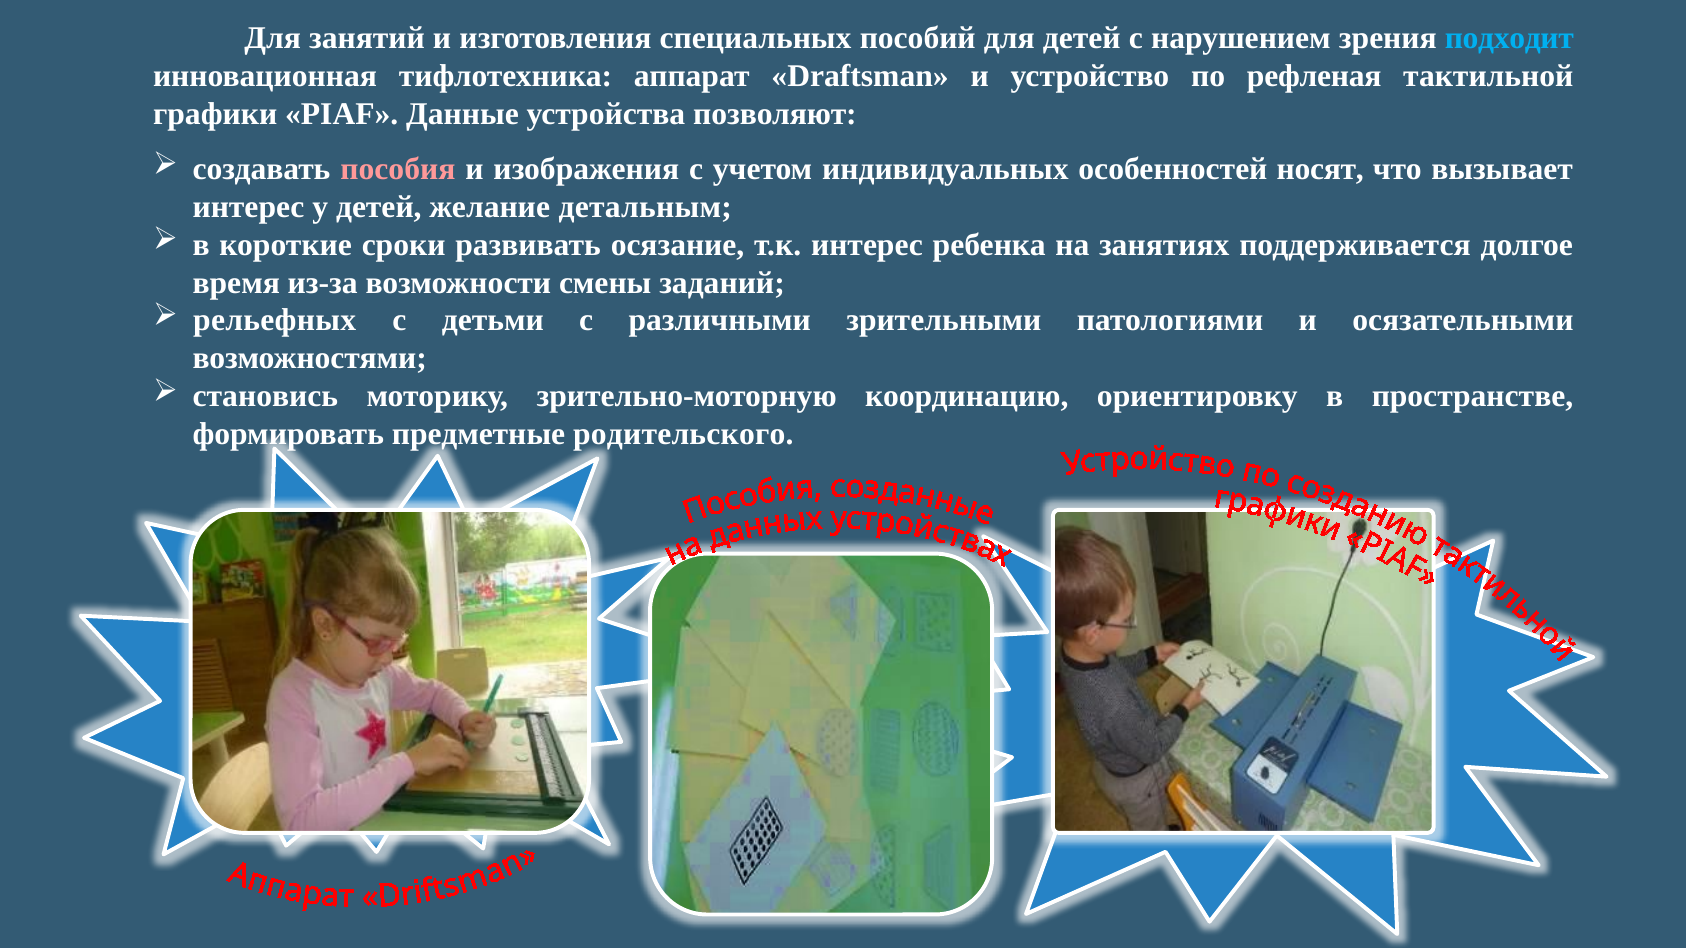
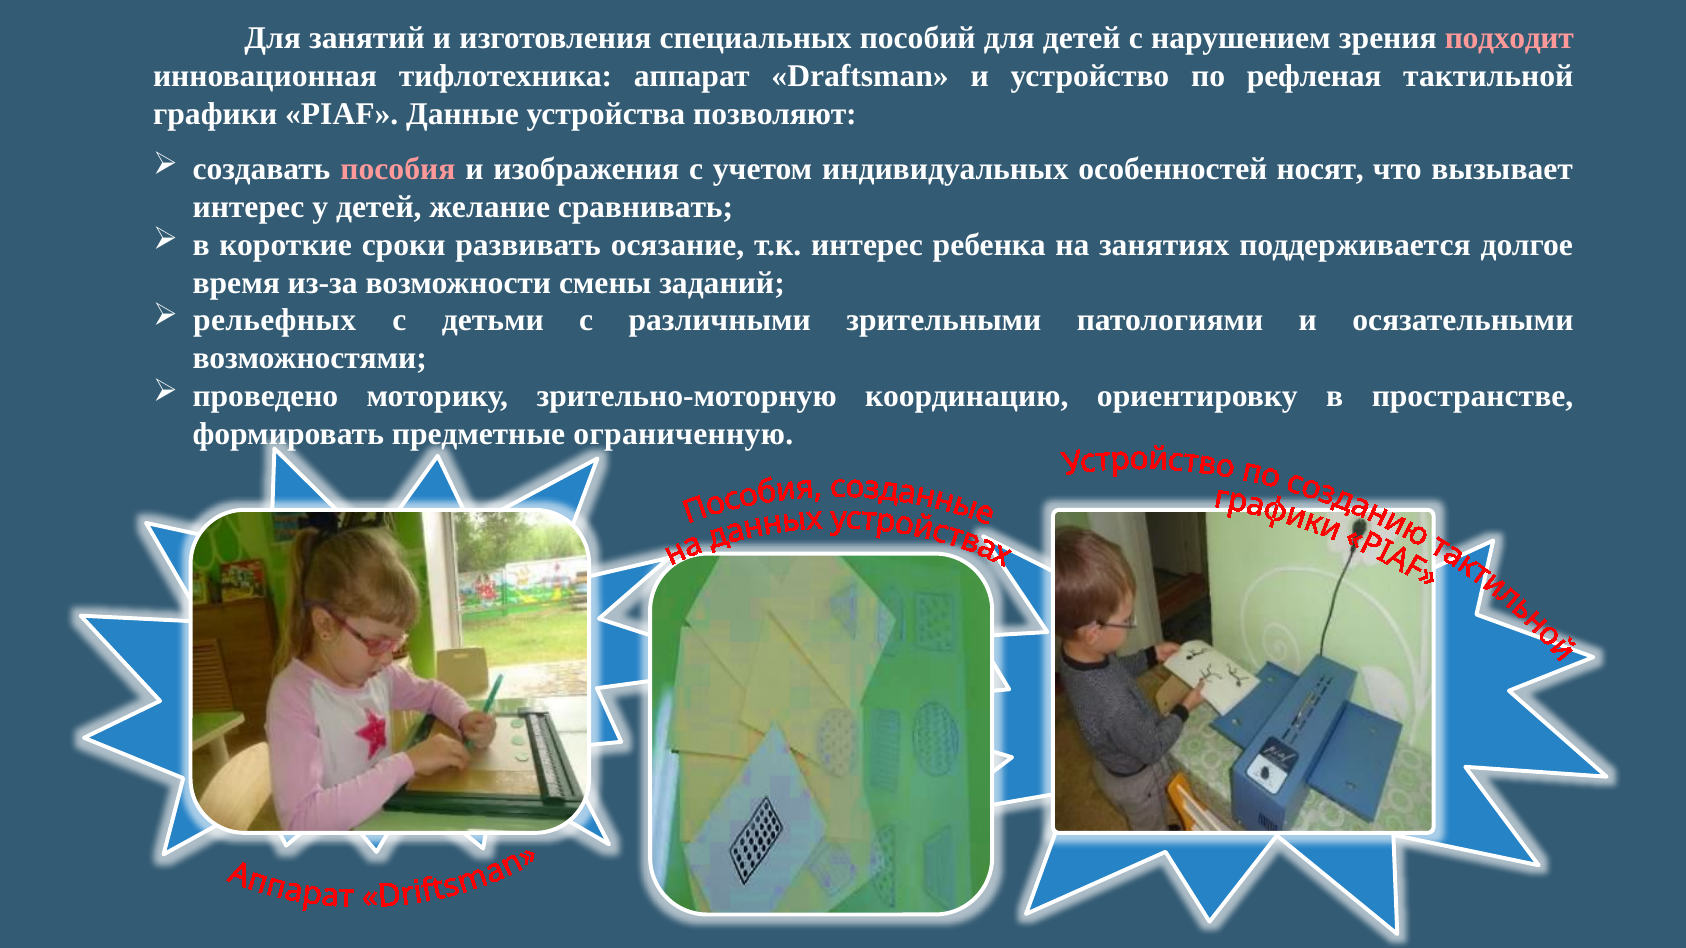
подходит colour: light blue -> pink (1509, 38)
детальным: детальным -> сравнивать (645, 207)
становись: становись -> проведено (265, 397)
родительского: родительского -> ограниченную (683, 434)
